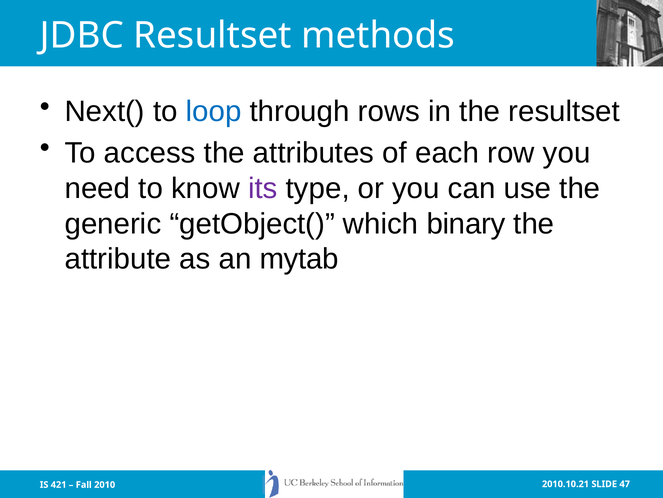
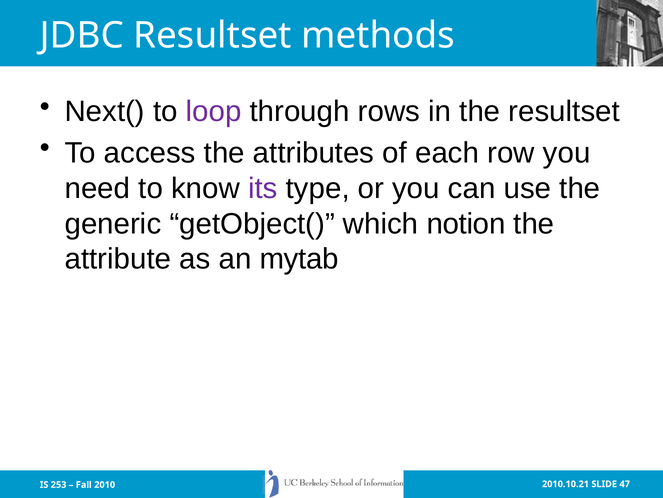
loop colour: blue -> purple (214, 111)
binary: binary -> notion (466, 223)
421: 421 -> 253 (59, 484)
